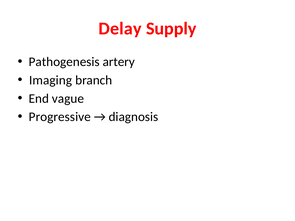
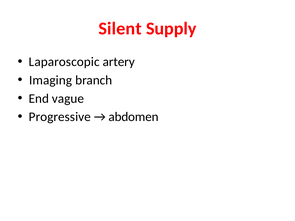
Delay: Delay -> Silent (120, 29)
Pathogenesis: Pathogenesis -> Laparoscopic (64, 62)
diagnosis: diagnosis -> abdomen (134, 117)
